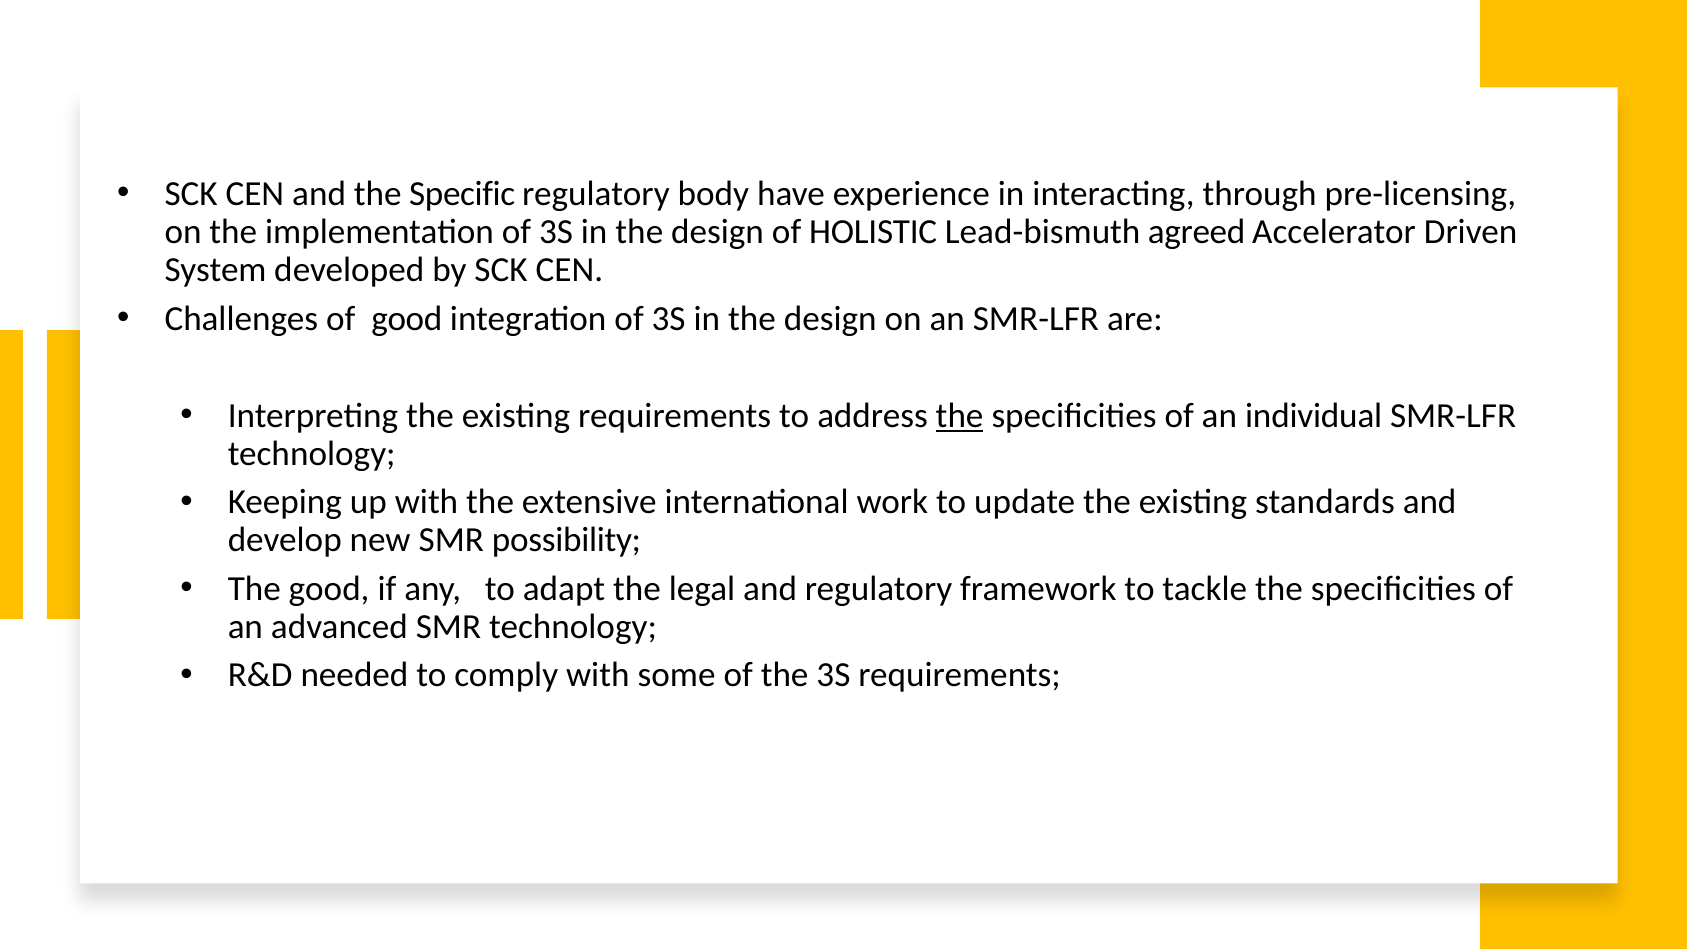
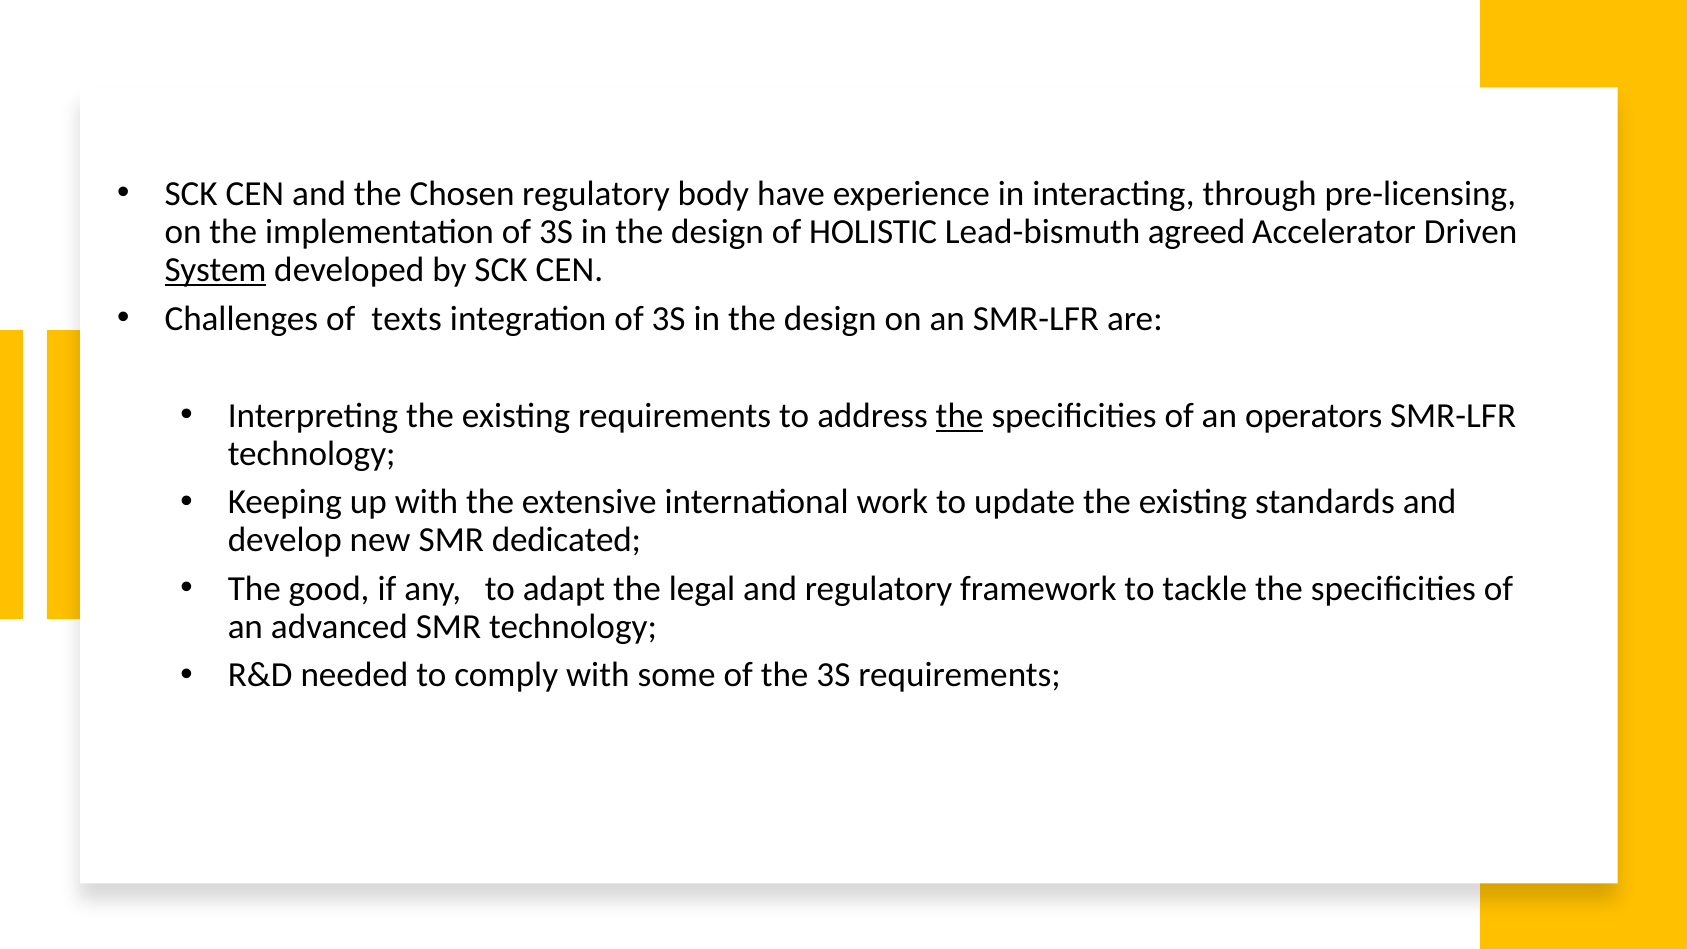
Specific: Specific -> Chosen (462, 194)
System underline: none -> present (215, 270)
of good: good -> texts (407, 318)
individual: individual -> operators (1314, 416)
possibility: possibility -> dedicated (566, 540)
